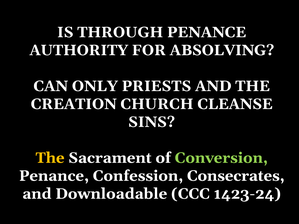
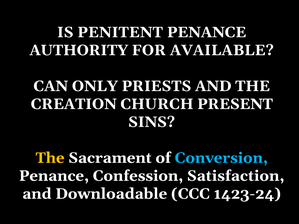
THROUGH: THROUGH -> PENITENT (120, 32)
ABSOLVING: ABSOLVING -> AVAILABLE (222, 50)
CLEANSE: CLEANSE -> PRESENT (235, 104)
Conversion colour: light green -> light blue (221, 158)
Consecrates: Consecrates -> Satisfaction (236, 176)
